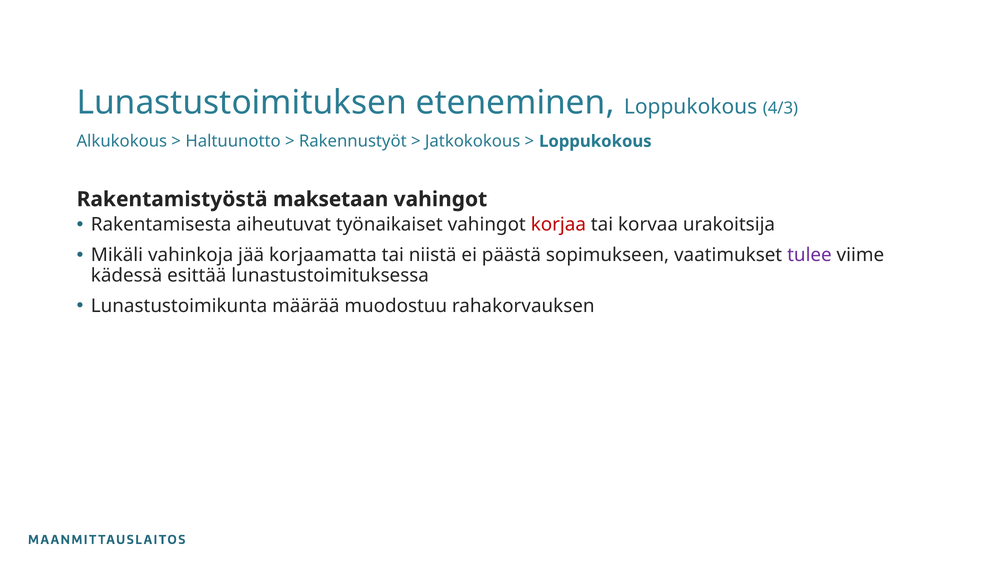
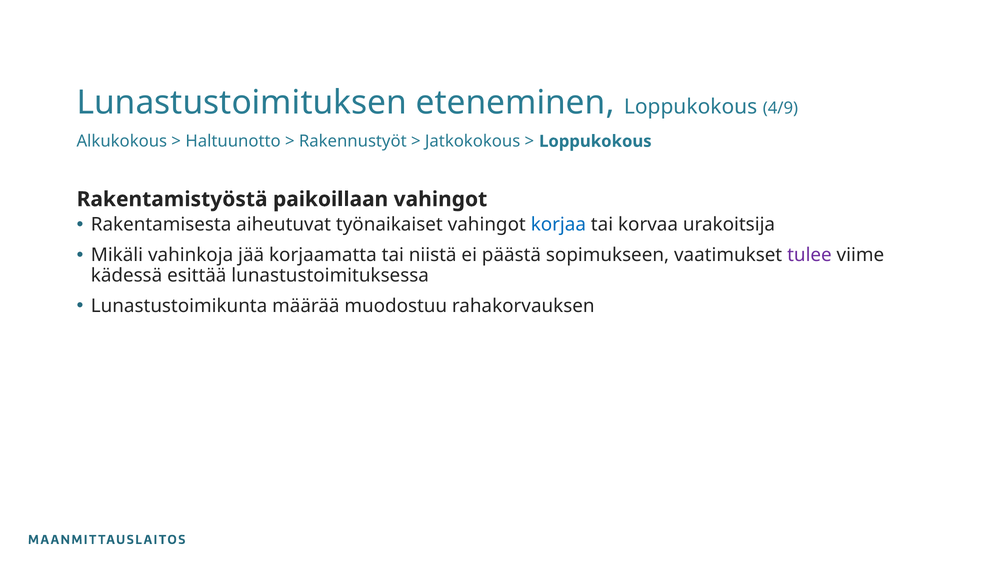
4/3: 4/3 -> 4/9 (780, 108)
maksetaan: maksetaan -> paikoillaan (331, 199)
korjaa colour: red -> blue (558, 225)
